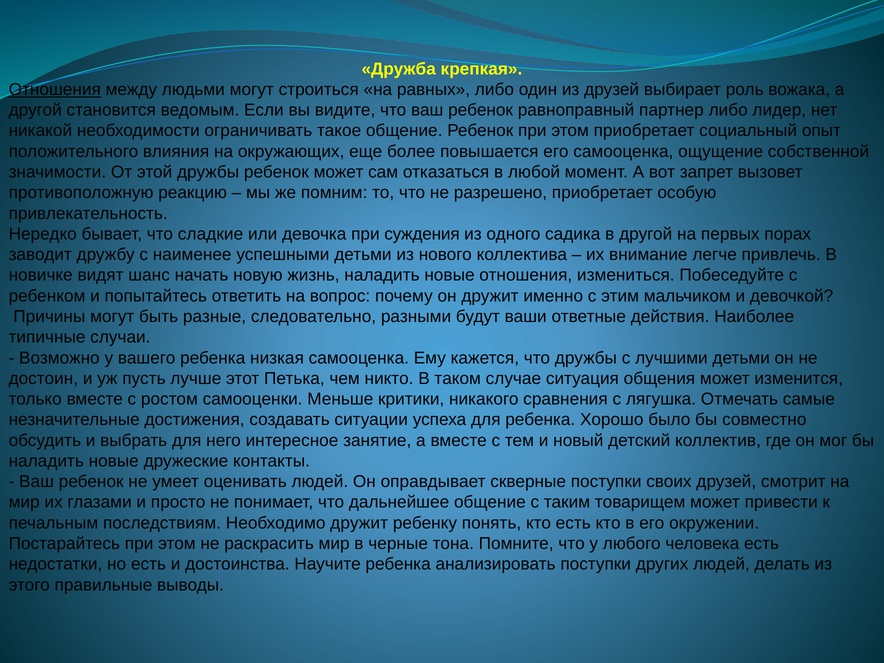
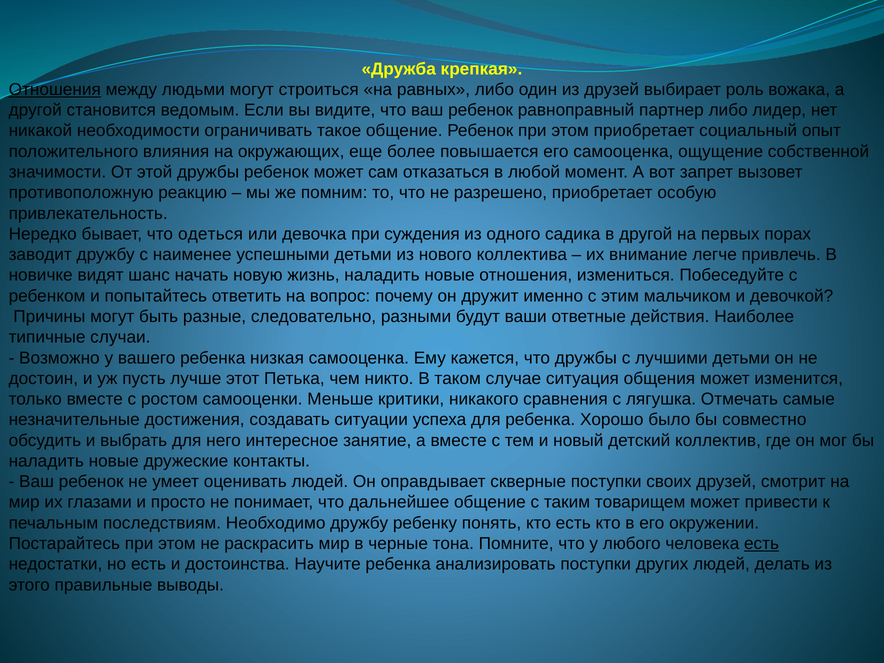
сладкие: сладкие -> одеться (210, 234)
Необходимо дружит: дружит -> дружбу (359, 523)
есть underline: none -> present (762, 544)
